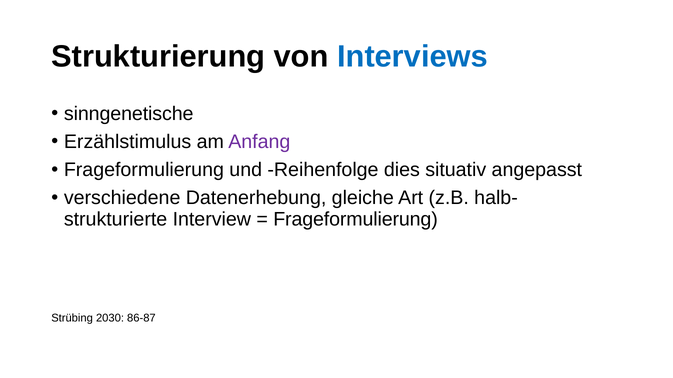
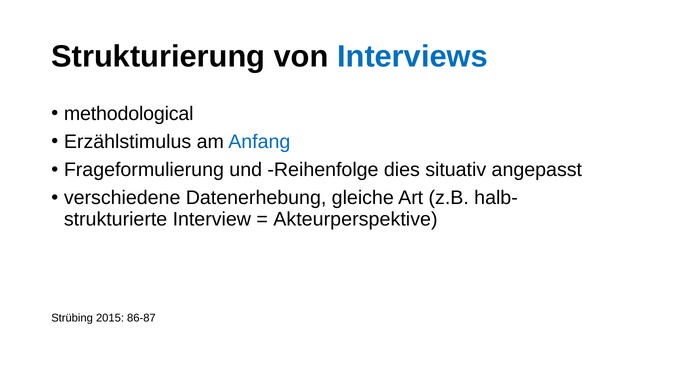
sinngenetische: sinngenetische -> methodological (129, 114)
Anfang colour: purple -> blue (259, 142)
Frageformulierung: Frageformulierung -> Akteurperspektive (355, 219)
2030: 2030 -> 2015 (110, 319)
